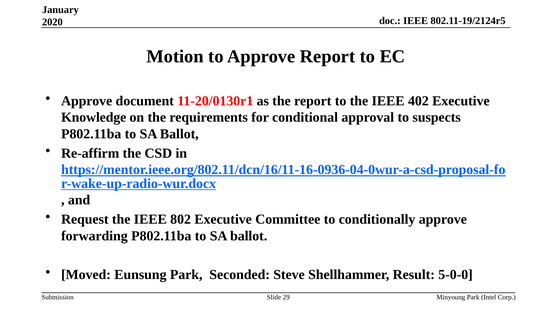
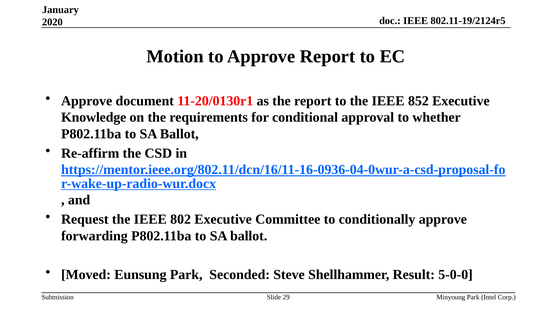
402: 402 -> 852 (418, 101)
suspects: suspects -> whether (437, 118)
